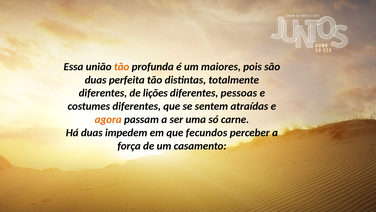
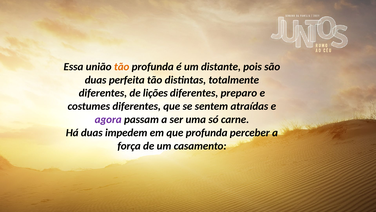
maiores: maiores -> distante (221, 67)
pessoas: pessoas -> preparo (239, 93)
agora colour: orange -> purple (108, 119)
que fecundos: fecundos -> profunda (207, 132)
